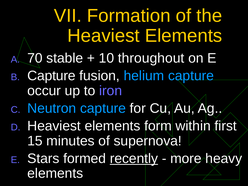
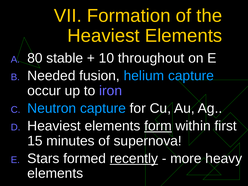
70: 70 -> 80 (35, 58)
Capture: Capture -> Needed (51, 76)
form underline: none -> present (158, 126)
